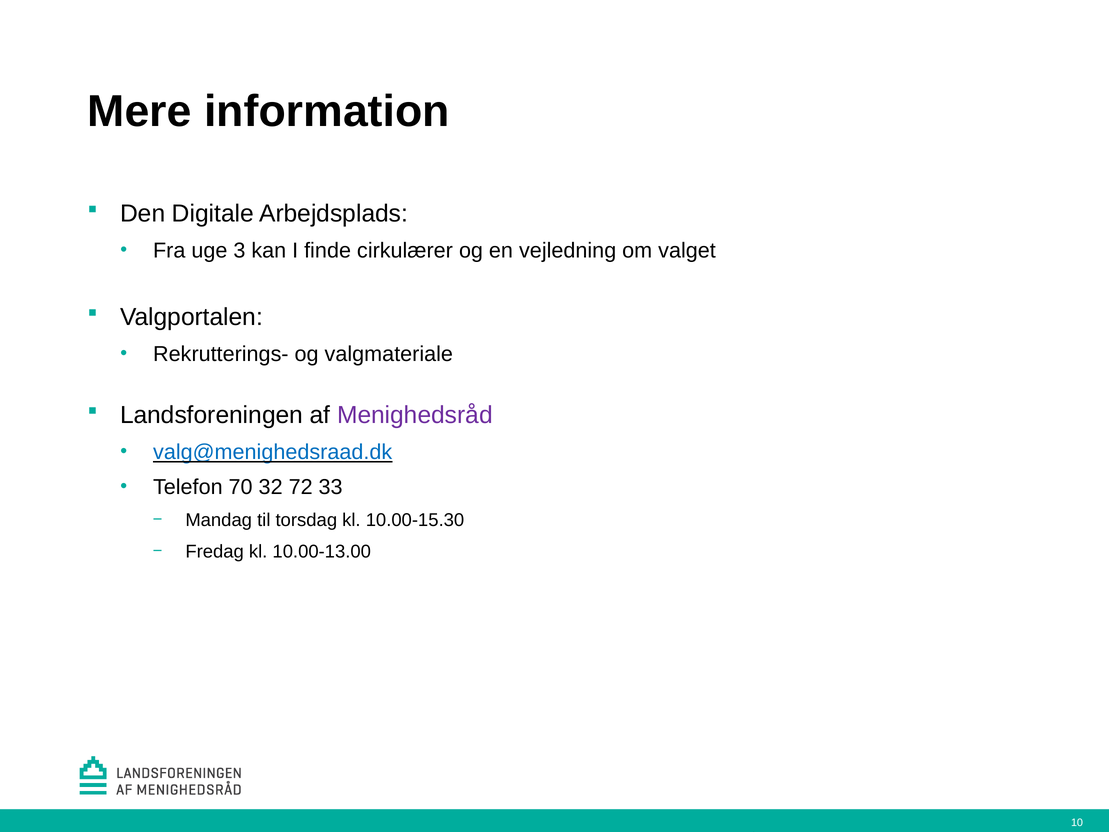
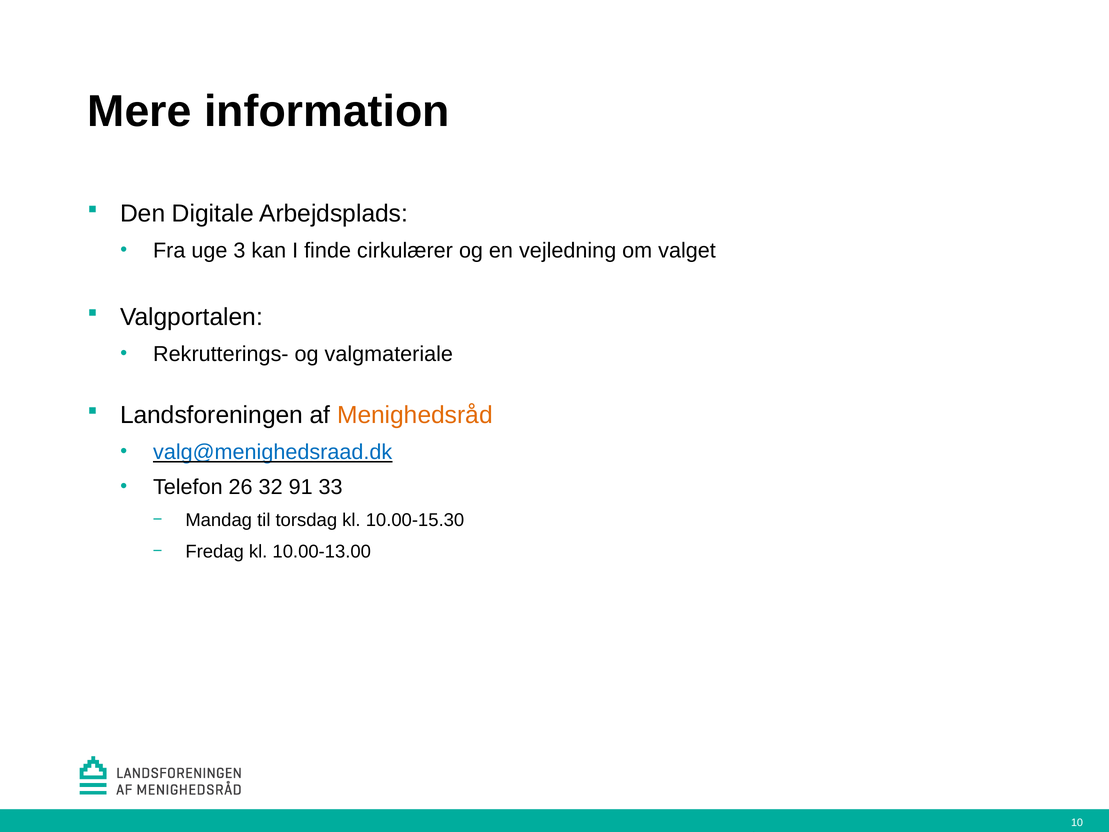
Menighedsråd colour: purple -> orange (415, 415)
70: 70 -> 26 (241, 487)
72: 72 -> 91 (301, 487)
